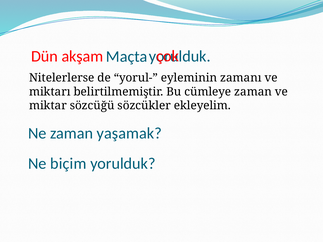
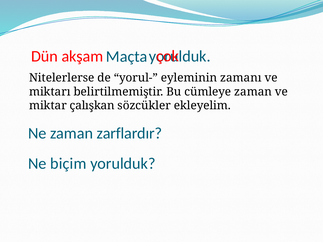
sözcüğü: sözcüğü -> çalışkan (92, 106)
yaşamak: yaşamak -> zarflardır (129, 134)
